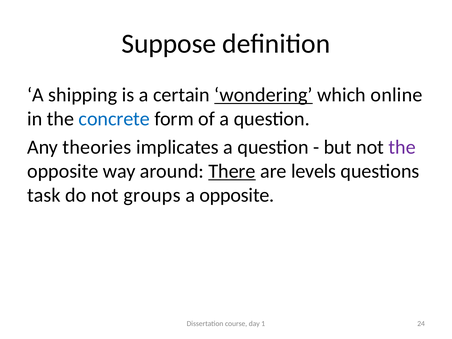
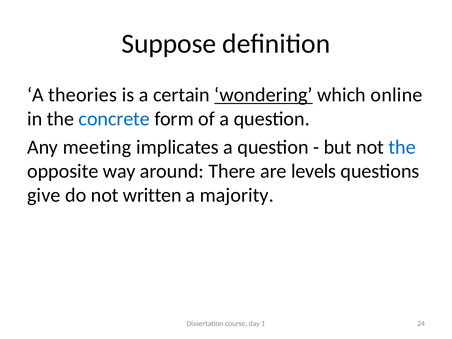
shipping: shipping -> theories (83, 95)
theories: theories -> meeting (97, 147)
the colour: purple -> blue (402, 147)
There underline: present -> none (232, 171)
task: task -> give (44, 195)
groups: groups -> written (152, 195)
a opposite: opposite -> majority (237, 195)
